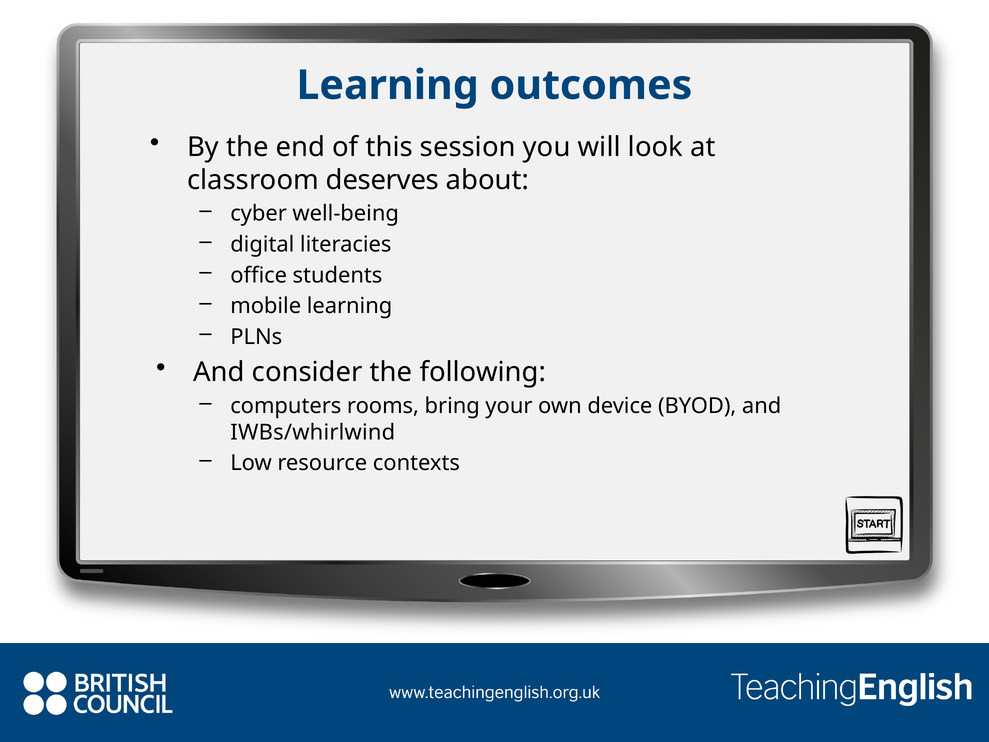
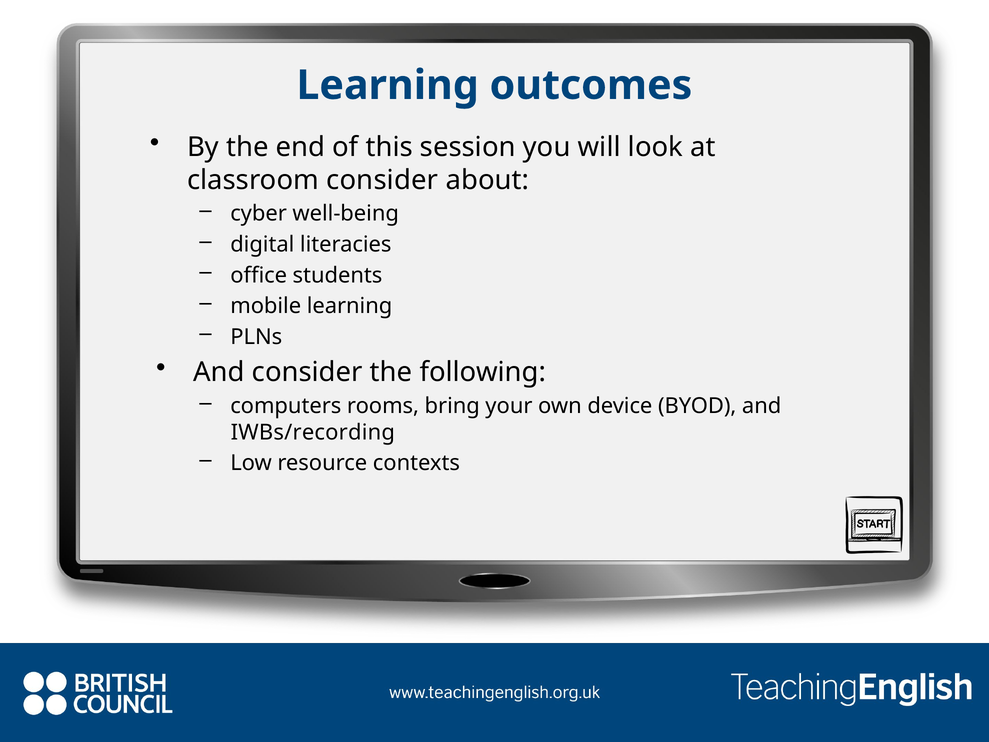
classroom deserves: deserves -> consider (382, 180)
IWBs/whirlwind: IWBs/whirlwind -> IWBs/recording (313, 432)
